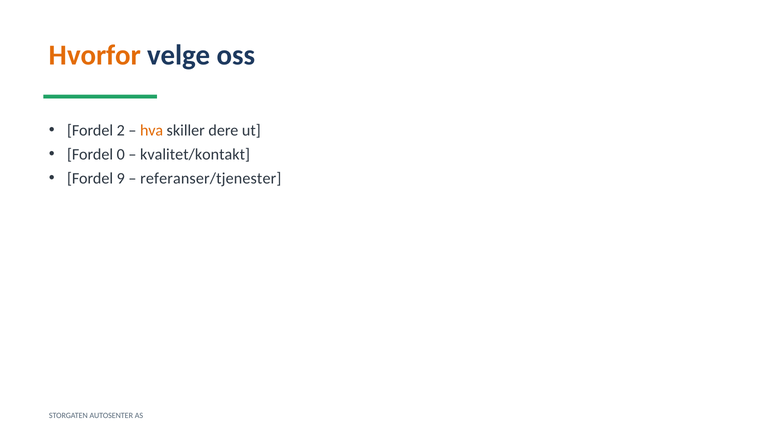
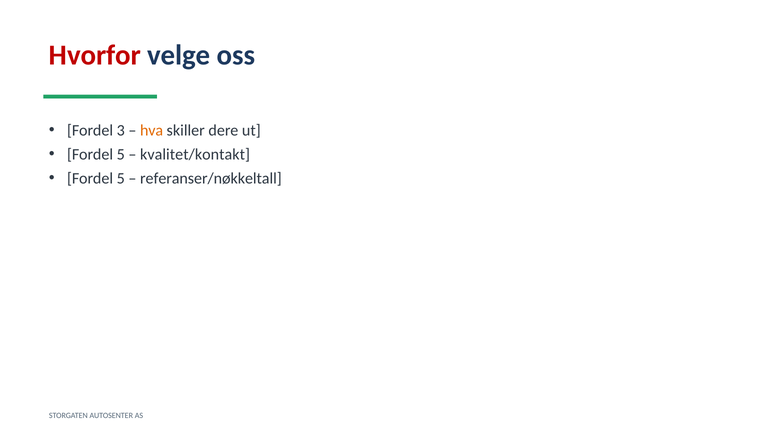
Hvorfor colour: orange -> red (95, 55)
2: 2 -> 3 (121, 130)
0: 0 -> 5 (121, 154)
9: 9 -> 5 (121, 179)
referanser/tjenester: referanser/tjenester -> referanser/nøkkeltall (211, 179)
